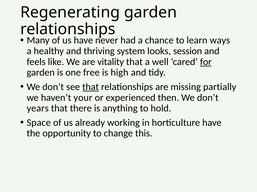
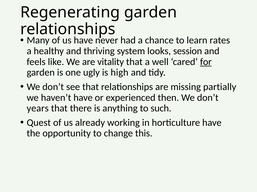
ways: ways -> rates (220, 40)
free: free -> ugly (91, 73)
that underline: present -> none (91, 87)
haven’t your: your -> have (83, 98)
hold: hold -> such (161, 109)
Space: Space -> Quest (39, 123)
